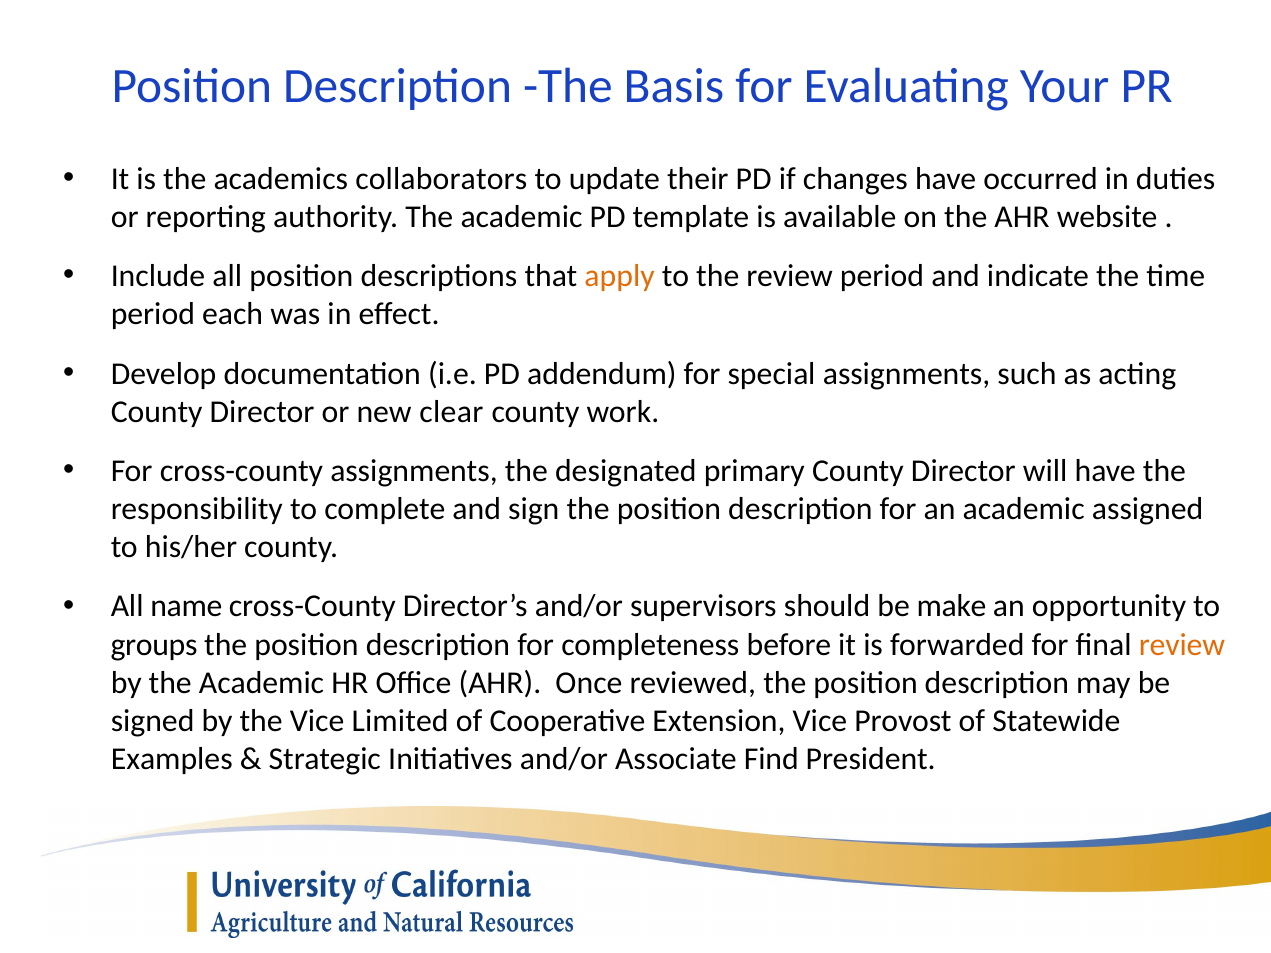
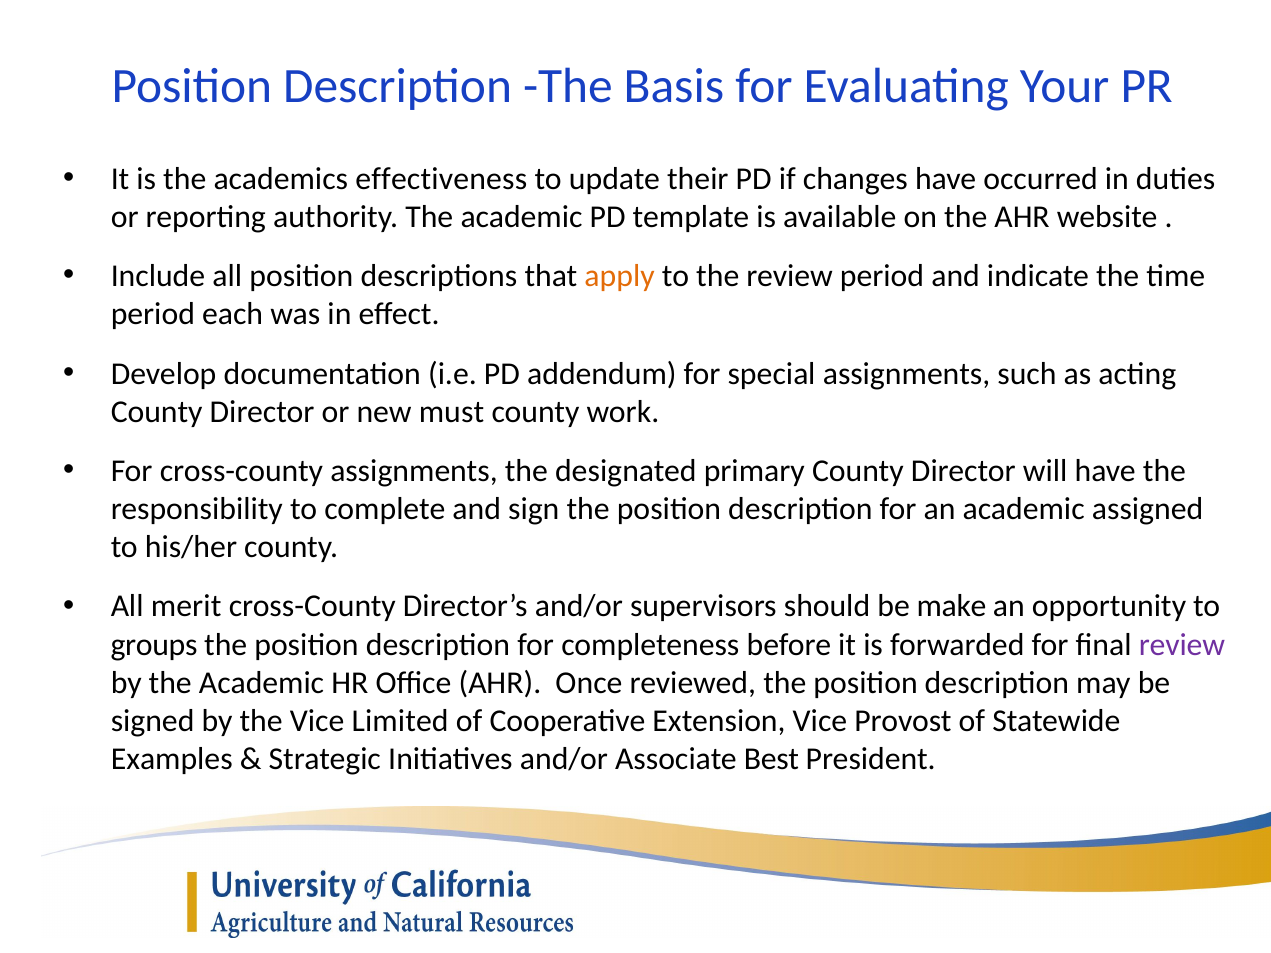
collaborators: collaborators -> effectiveness (441, 179)
clear: clear -> must (451, 412)
name: name -> merit (186, 607)
review colour: orange -> purple (1182, 645)
Find: Find -> Best (771, 759)
